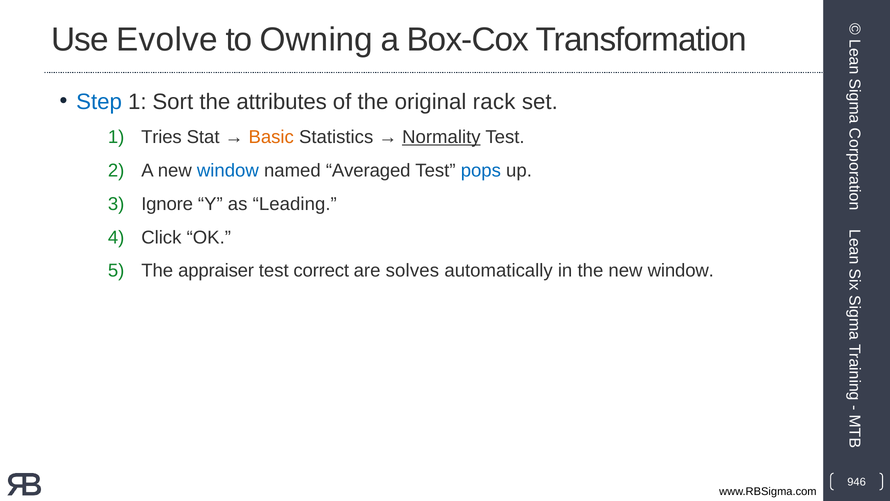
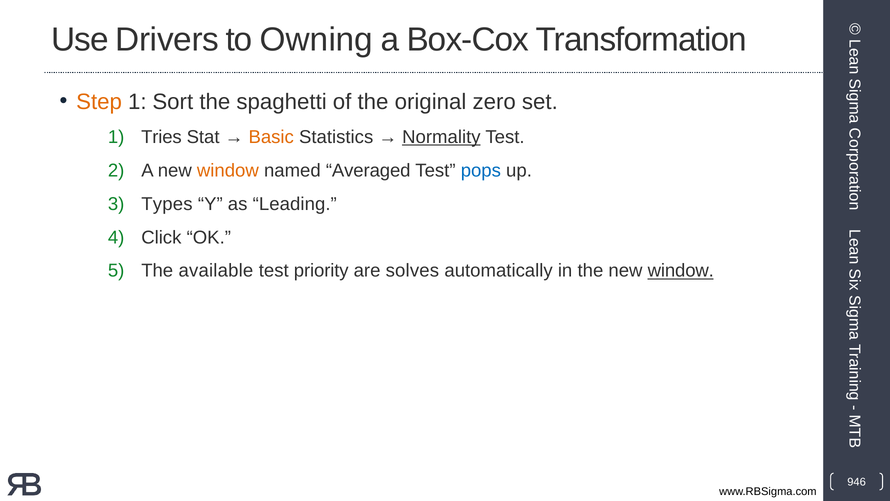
Evolve: Evolve -> Drivers (167, 40)
Step colour: blue -> orange (99, 102)
attributes: attributes -> spaghetti (282, 102)
rack: rack -> zero (494, 102)
window colour: blue -> orange (228, 170)
Ignore: Ignore -> Types (167, 204)
appraiser: appraiser -> available (216, 271)
correct: correct -> priority (321, 271)
window underline: none -> present (681, 271)
